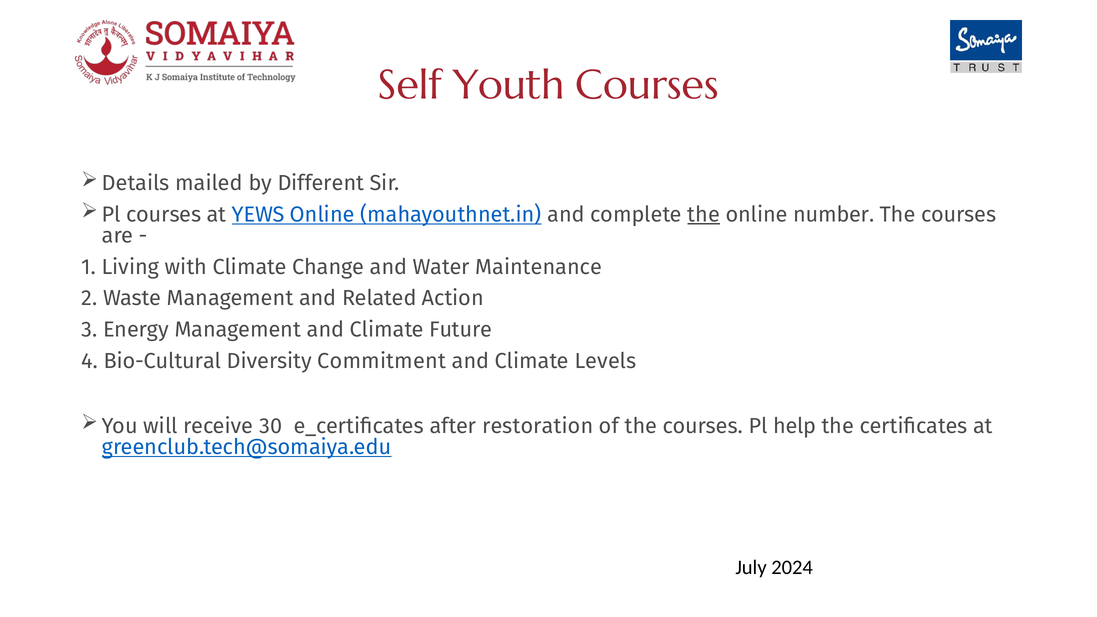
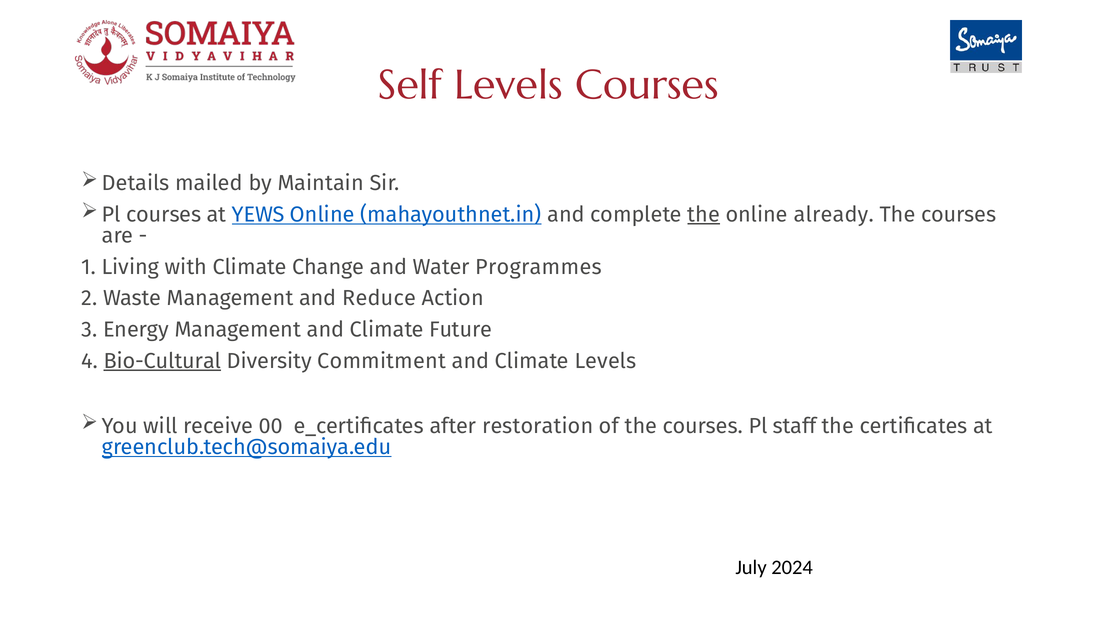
Self Youth: Youth -> Levels (509, 85)
Different: Different -> Maintain (321, 183)
number: number -> already (834, 215)
Maintenance: Maintenance -> Programmes (539, 267)
Related: Related -> Reduce (379, 298)
Bio-Cultural underline: none -> present (162, 361)
30: 30 -> 00 (271, 426)
help: help -> staff (795, 426)
